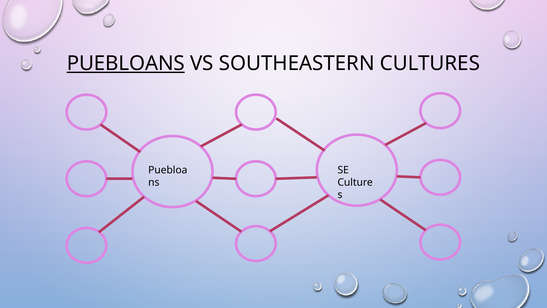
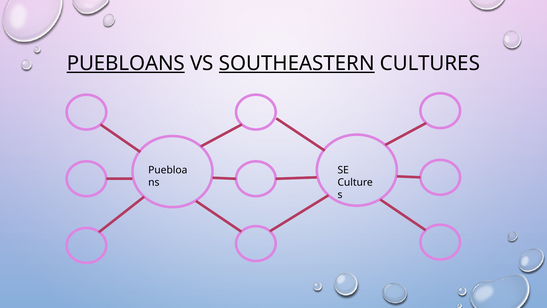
SOUTHEASTERN underline: none -> present (297, 63)
